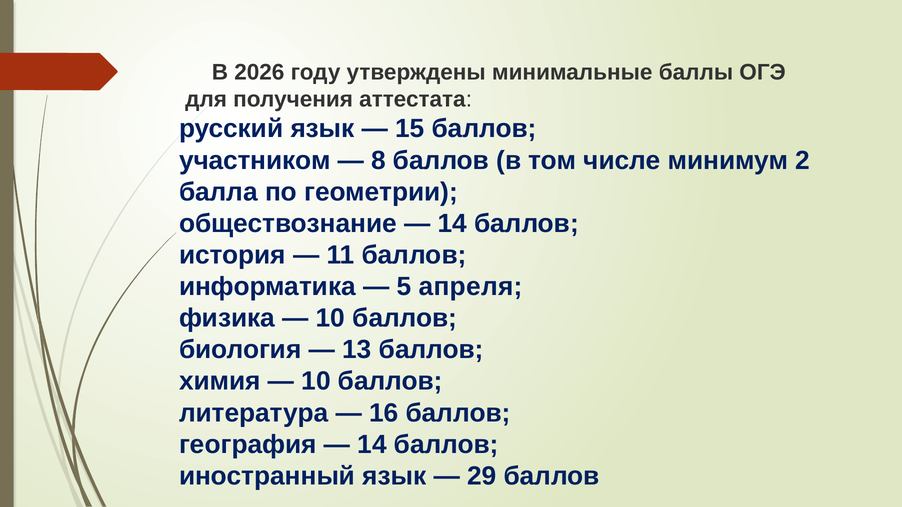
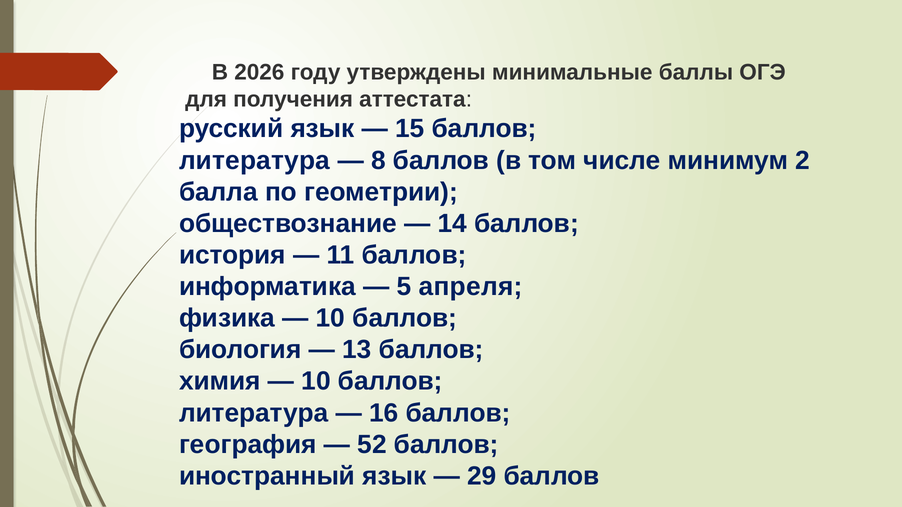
участником: участником -> литература (255, 160)
14: 14 -> 52 (372, 445)
